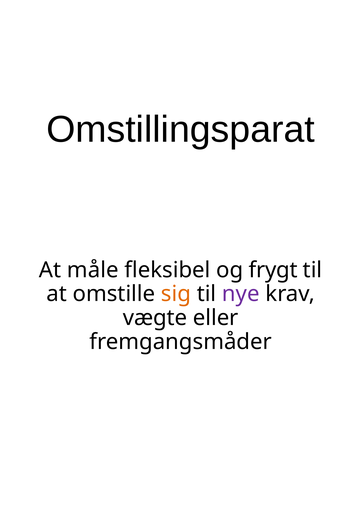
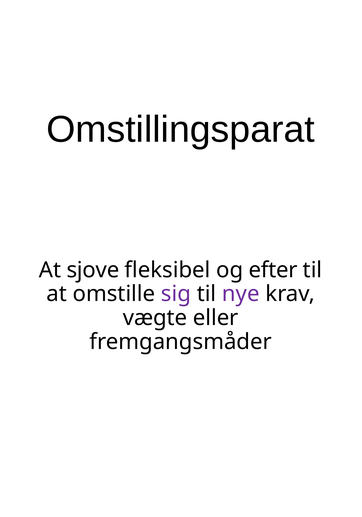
måle: måle -> sjove (93, 270)
frygt: frygt -> efter (273, 270)
sig colour: orange -> purple (176, 294)
